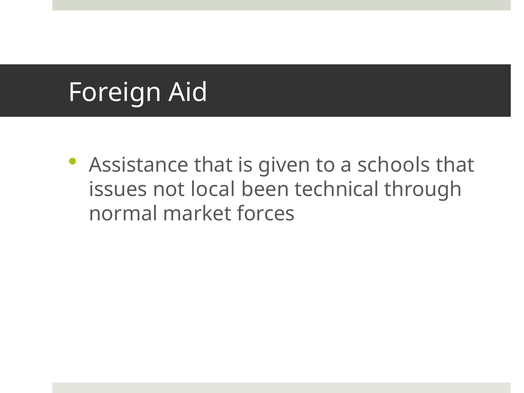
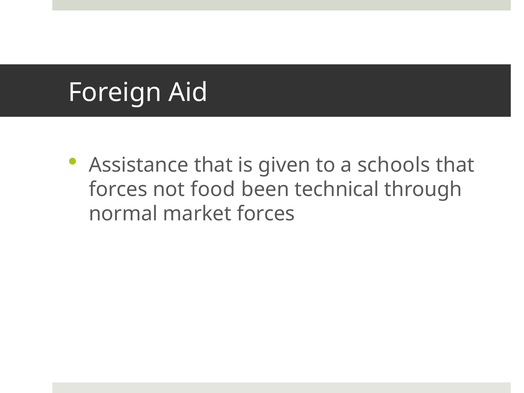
issues: issues -> forces (118, 189)
local: local -> food (213, 189)
